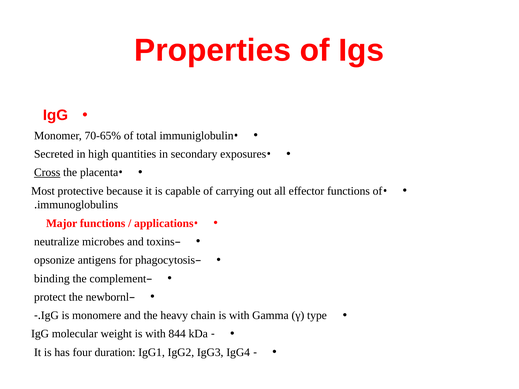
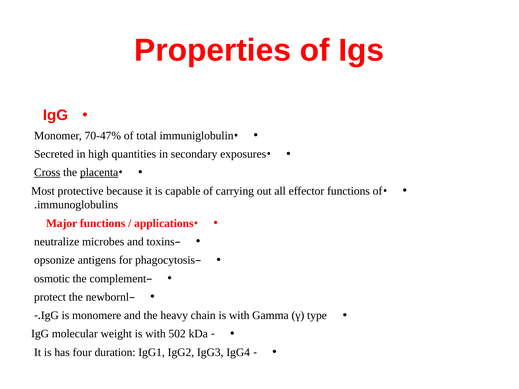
70-65%: 70-65% -> 70-47% (103, 136)
placenta underline: none -> present (99, 173)
binding: binding -> osmotic (52, 279)
844: 844 -> 502 (177, 334)
